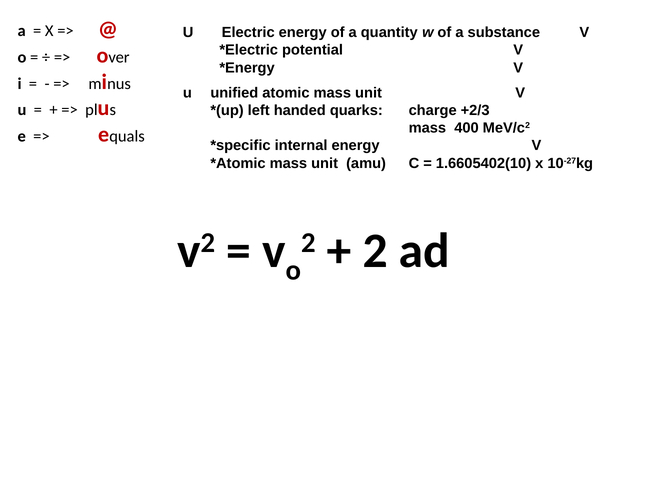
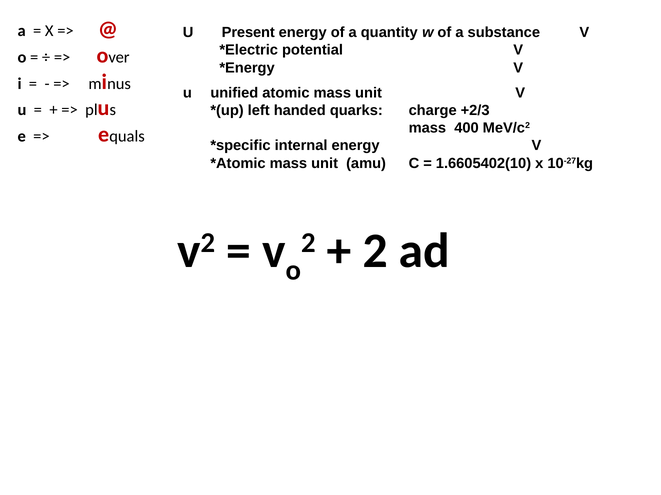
Electric: Electric -> Present (248, 33)
